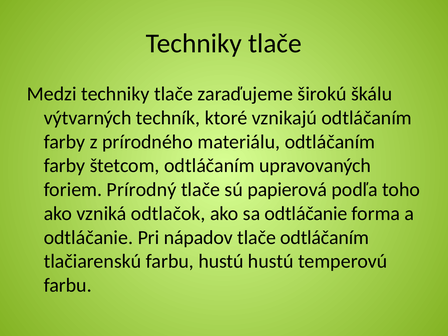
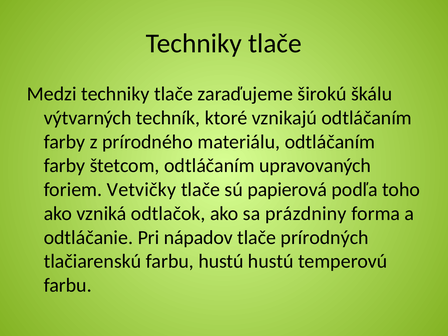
Prírodný: Prírodný -> Vetvičky (141, 190)
sa odtláčanie: odtláčanie -> prázdniny (306, 214)
tlače odtláčaním: odtláčaním -> prírodných (325, 238)
